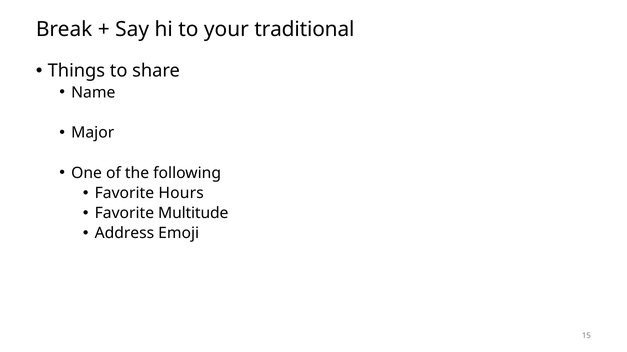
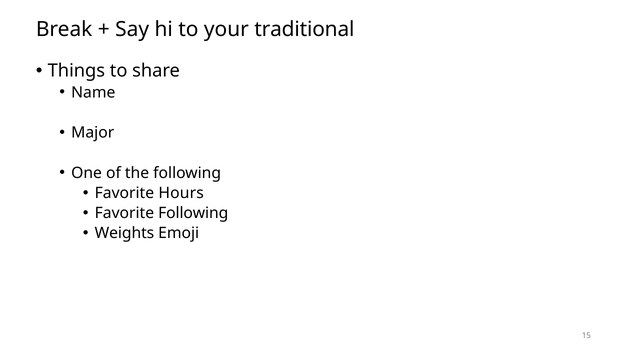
Favorite Multitude: Multitude -> Following (193, 214)
Address: Address -> Weights (124, 234)
